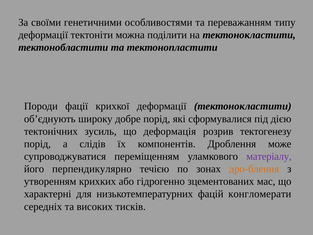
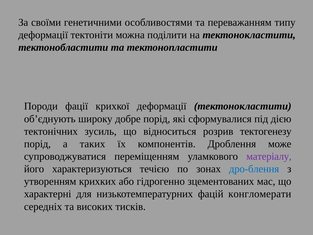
деформація: деформація -> відноситься (170, 131)
слідів: слідів -> таких (93, 144)
перпендикулярно: перпендикулярно -> характеризуються (92, 169)
дро-блення colour: orange -> blue (254, 169)
